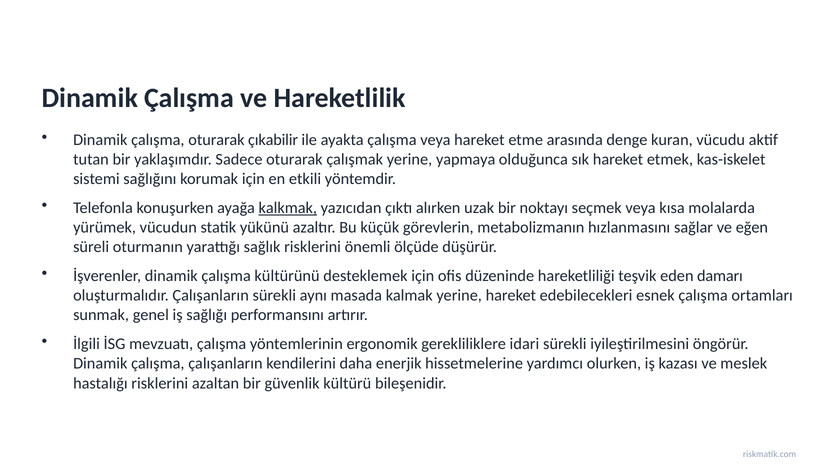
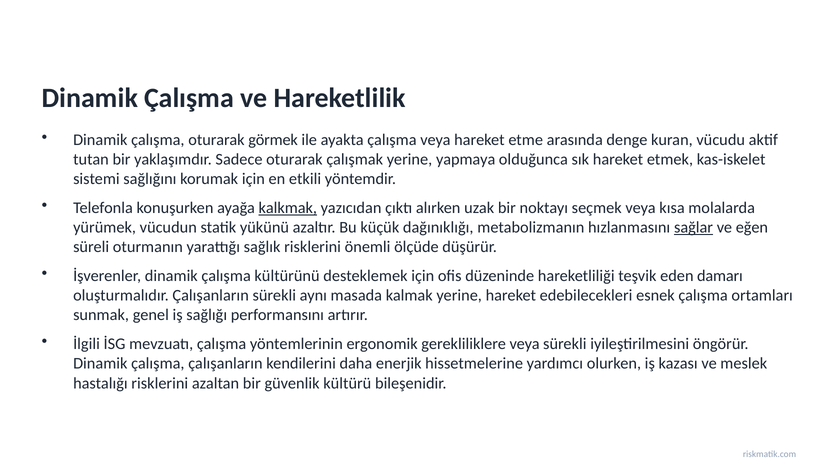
çıkabilir: çıkabilir -> görmek (273, 140)
görevlerin: görevlerin -> dağınıklığı (438, 228)
sağlar underline: none -> present (694, 228)
gerekliliklere idari: idari -> veya (525, 344)
